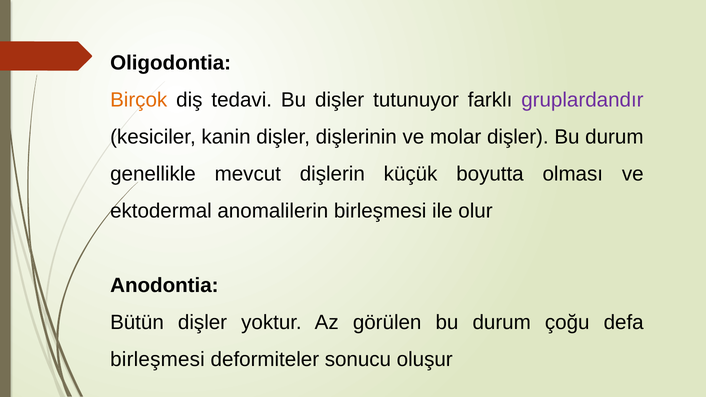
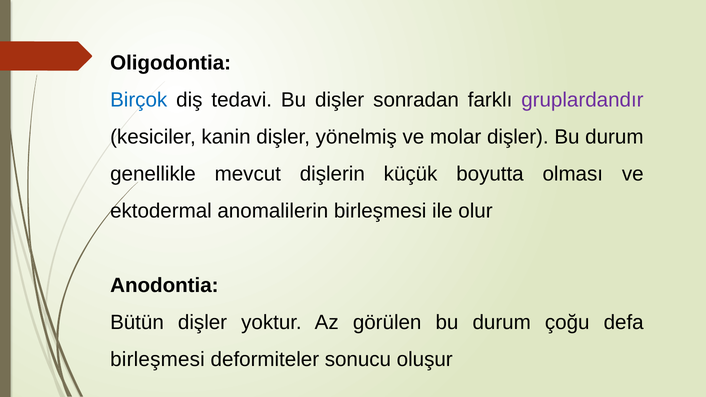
Birçok colour: orange -> blue (139, 100)
tutunuyor: tutunuyor -> sonradan (416, 100)
dişlerinin: dişlerinin -> yönelmiş (356, 137)
